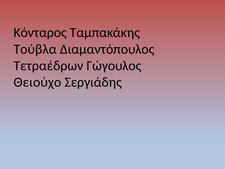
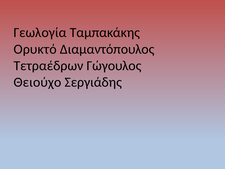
Κόνταρος: Κόνταρος -> Γεωλογία (40, 33)
Τούβλα: Τούβλα -> Ορυκτό (35, 49)
